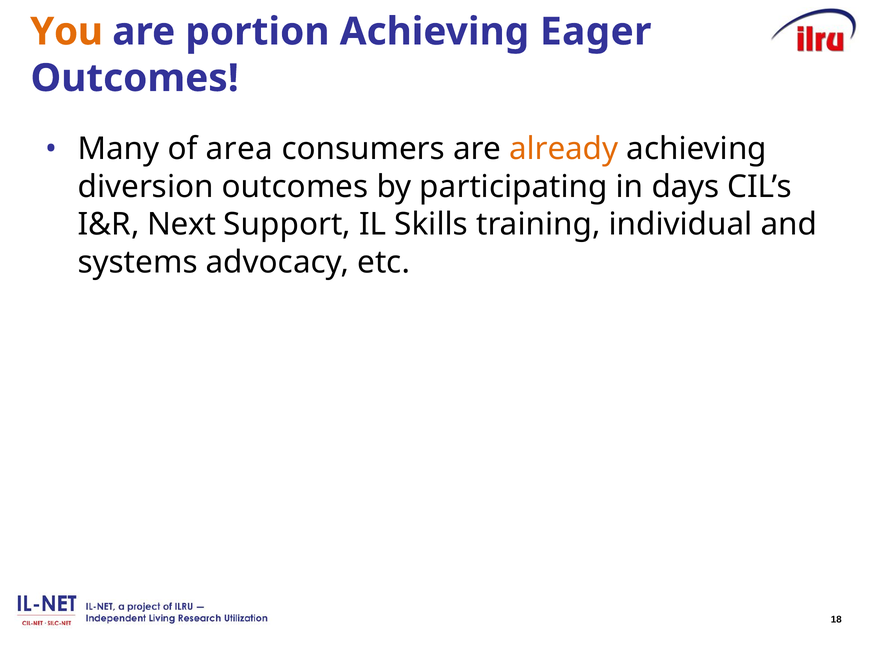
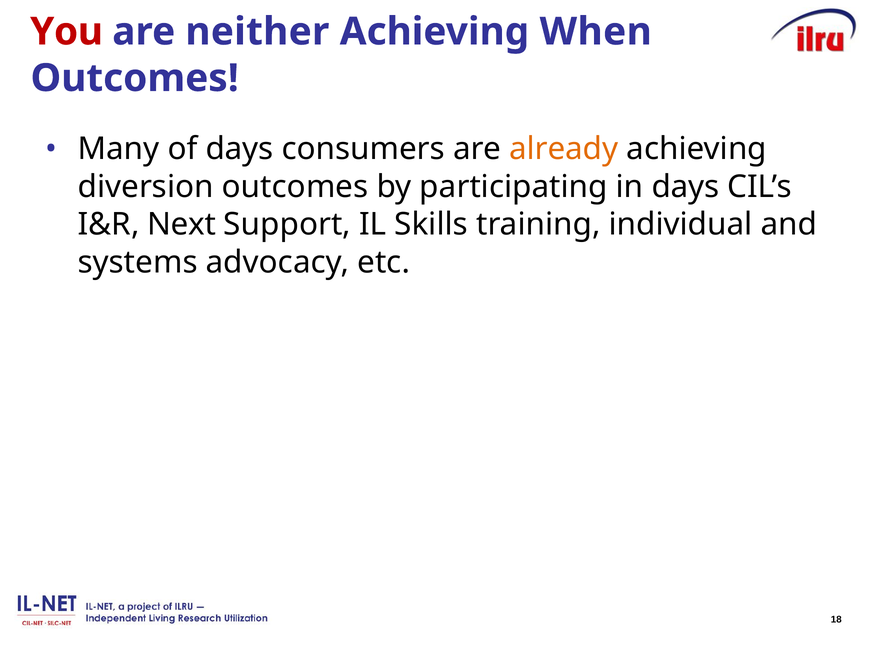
You colour: orange -> red (67, 32)
portion: portion -> neither (257, 32)
Eager: Eager -> When (596, 32)
of area: area -> days (240, 149)
